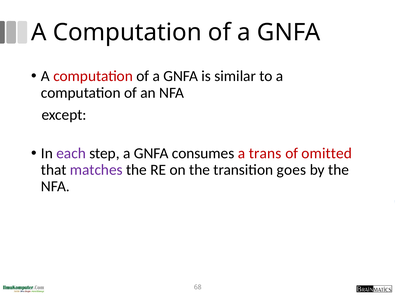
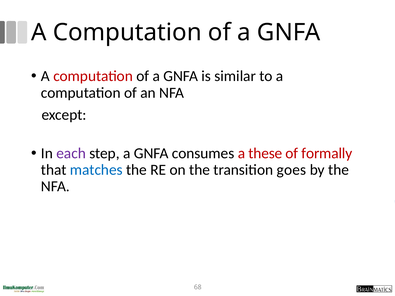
trans: trans -> these (265, 153)
omitted: omitted -> formally (327, 153)
matches colour: purple -> blue (96, 170)
